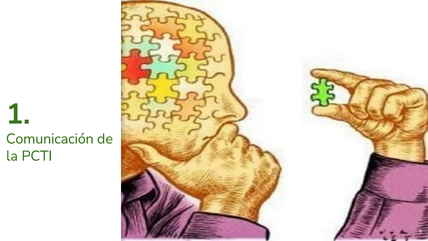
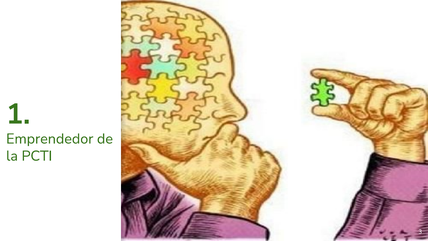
Comunicación: Comunicación -> Emprendedor (50, 139)
